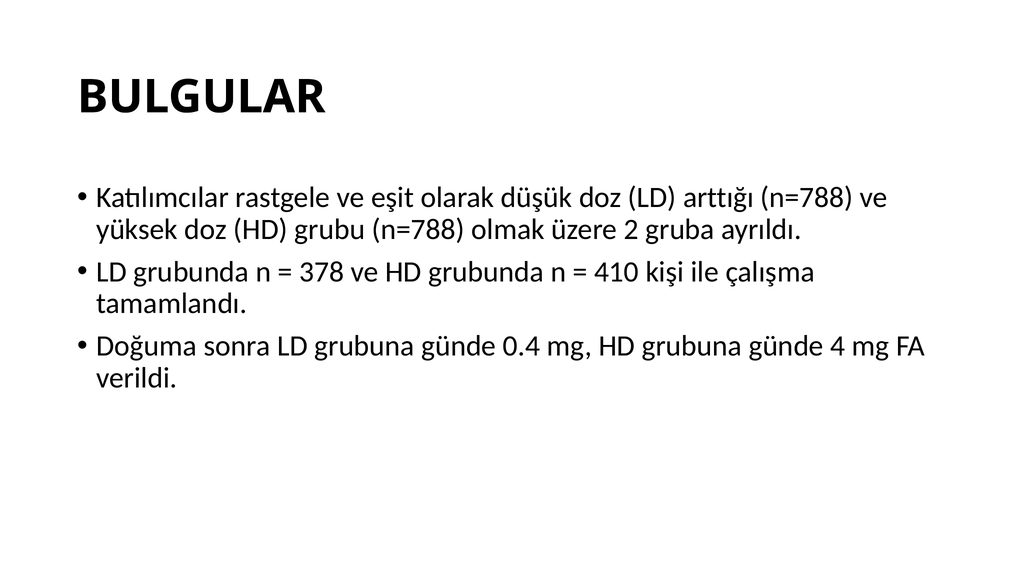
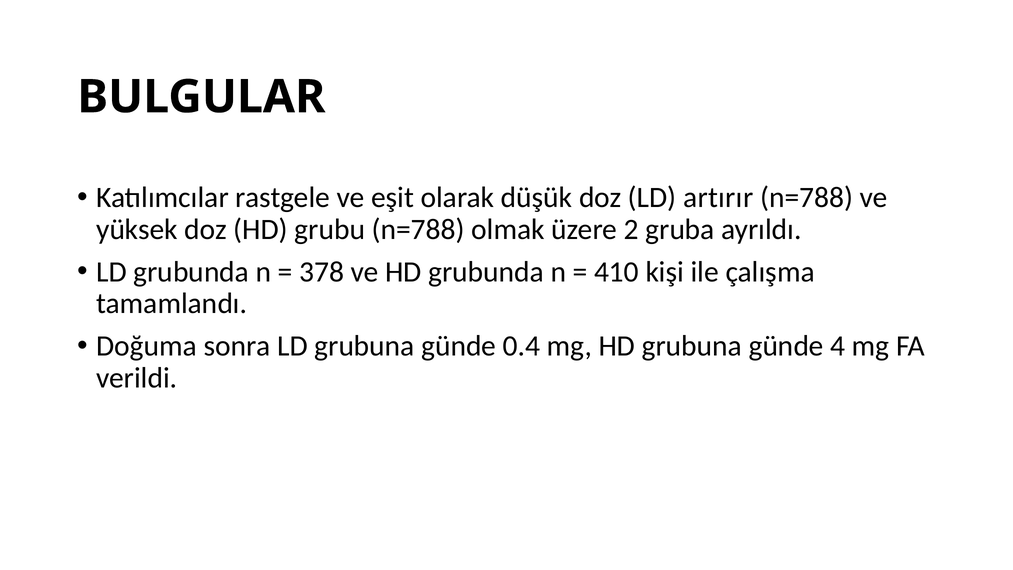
arttığı: arttığı -> artırır (718, 197)
